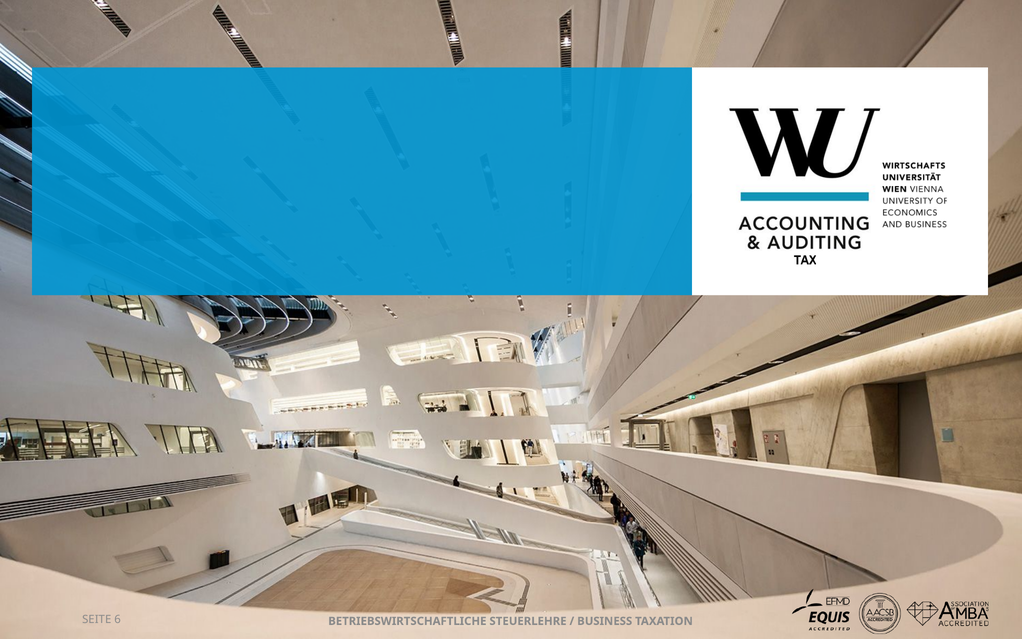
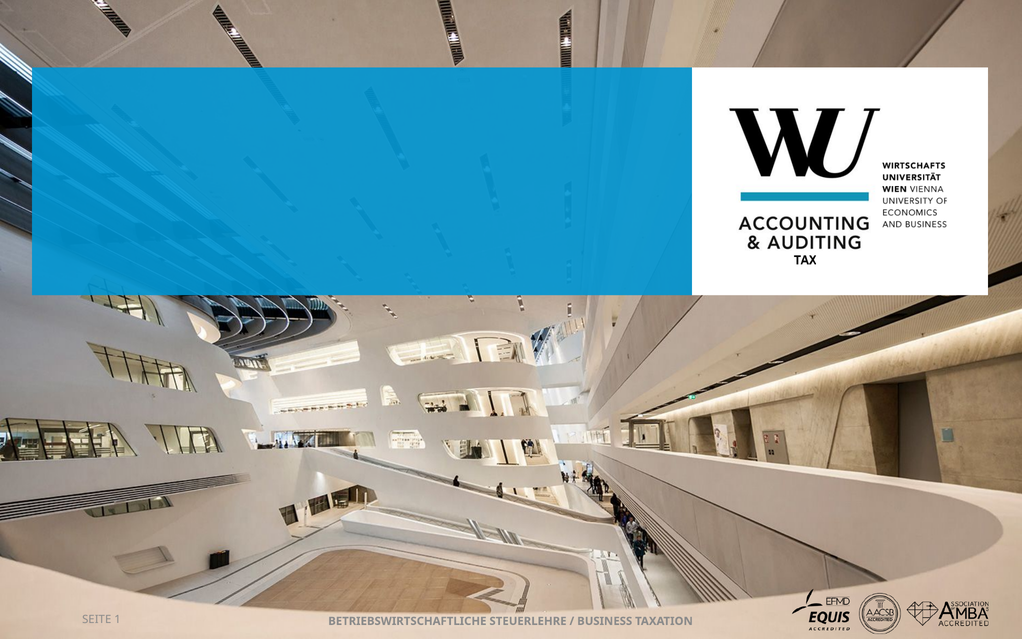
6: 6 -> 1 (118, 619)
